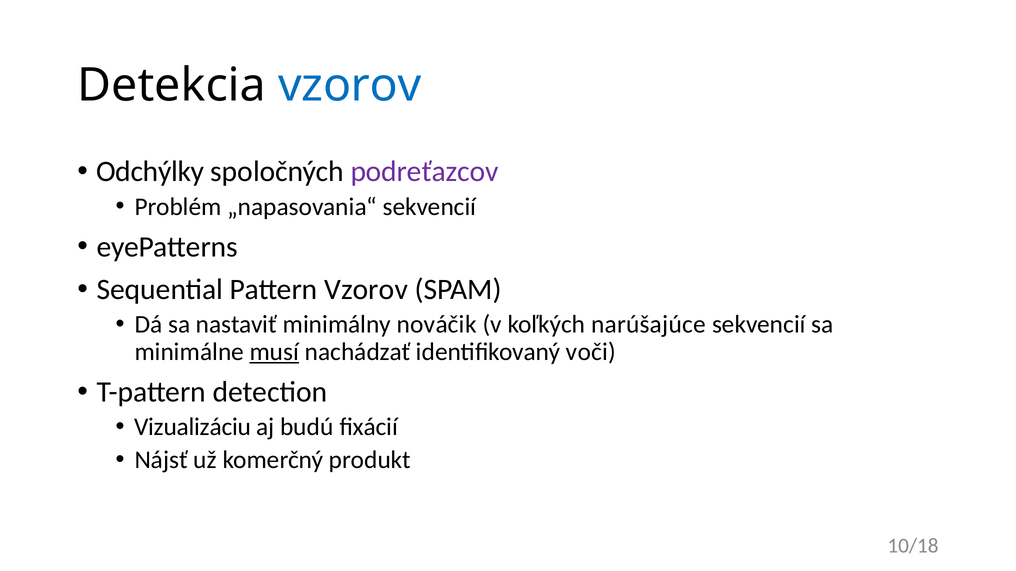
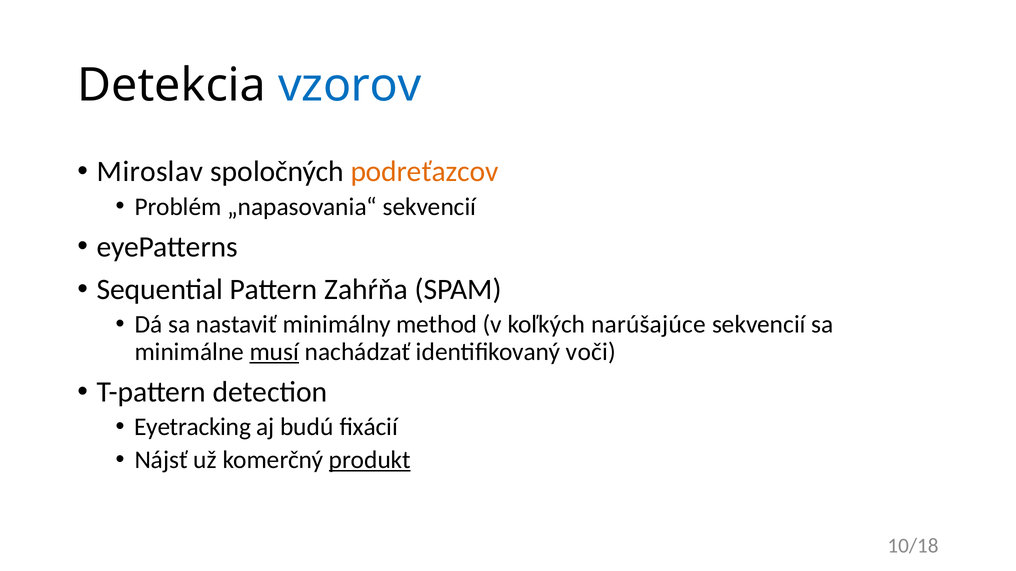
Odchýlky: Odchýlky -> Miroslav (150, 172)
podreťazcov colour: purple -> orange (424, 172)
Pattern Vzorov: Vzorov -> Zahŕňa (366, 290)
nováčik: nováčik -> method (437, 325)
Vizualizáciu: Vizualizáciu -> Eyetracking (193, 427)
produkt underline: none -> present (370, 460)
